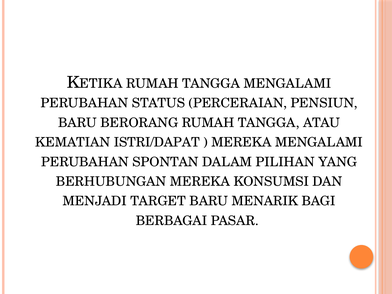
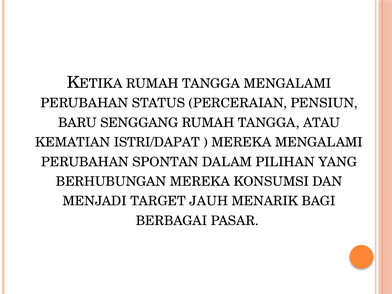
BERORANG: BERORANG -> SENGGANG (139, 123)
TARGET BARU: BARU -> JAUH (209, 201)
